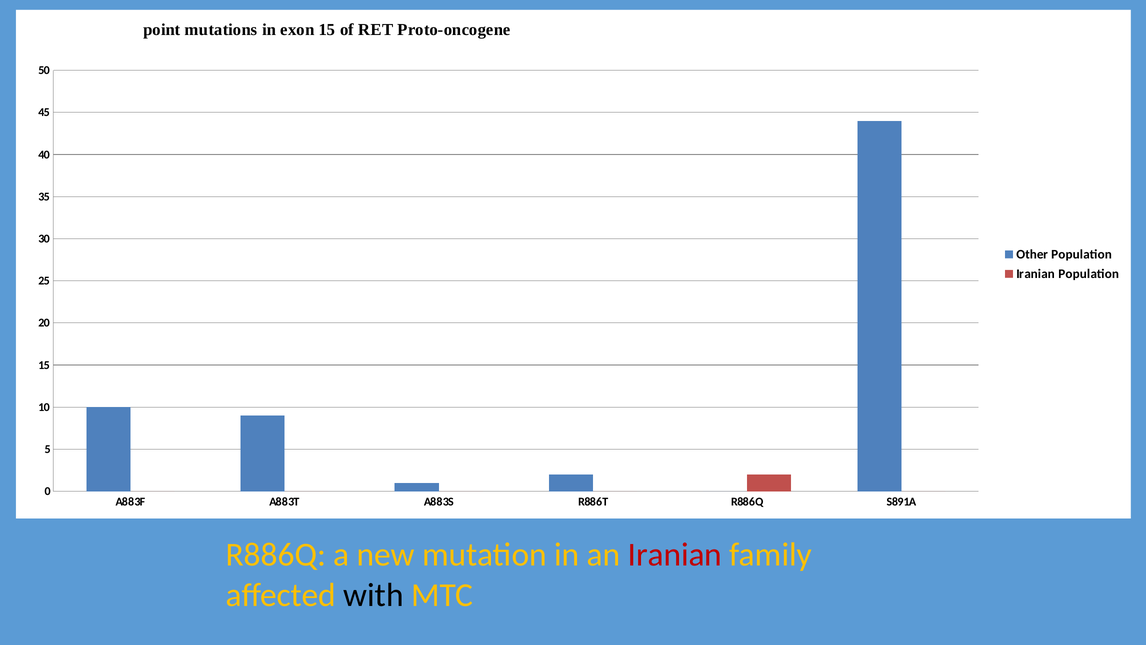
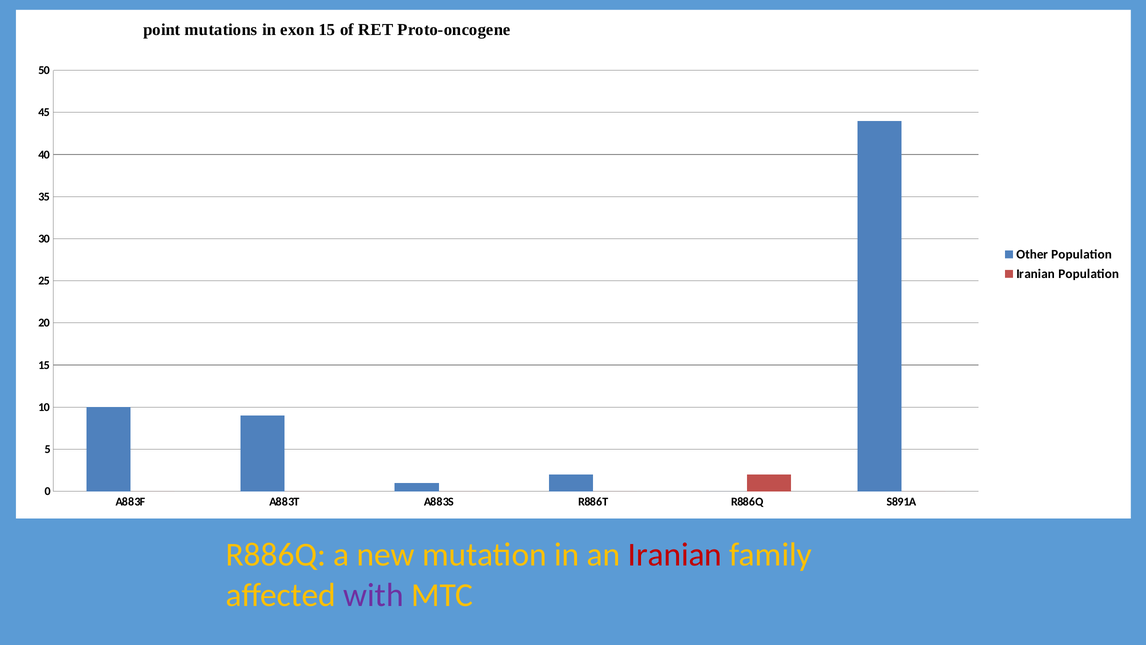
with colour: black -> purple (373, 595)
